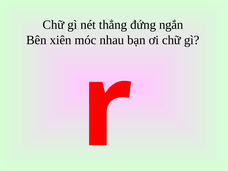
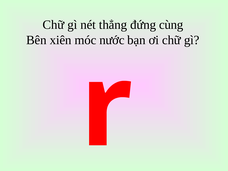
ngắn: ngắn -> cùng (171, 25)
nhau: nhau -> nước (112, 40)
